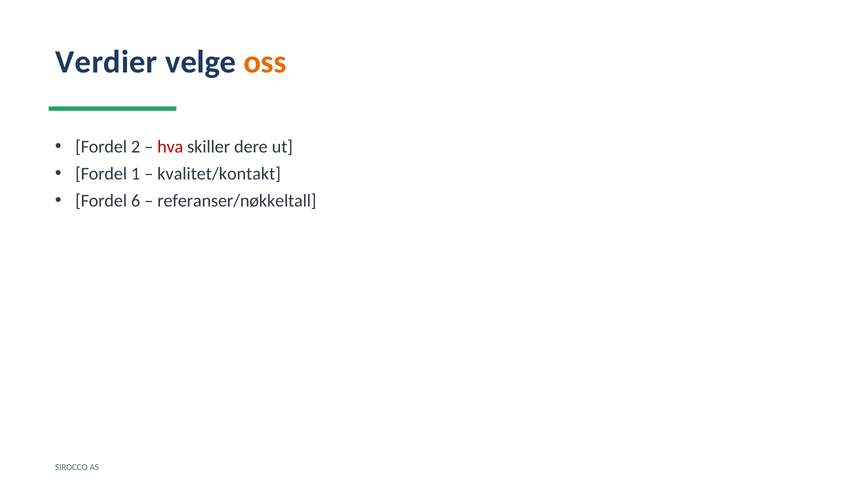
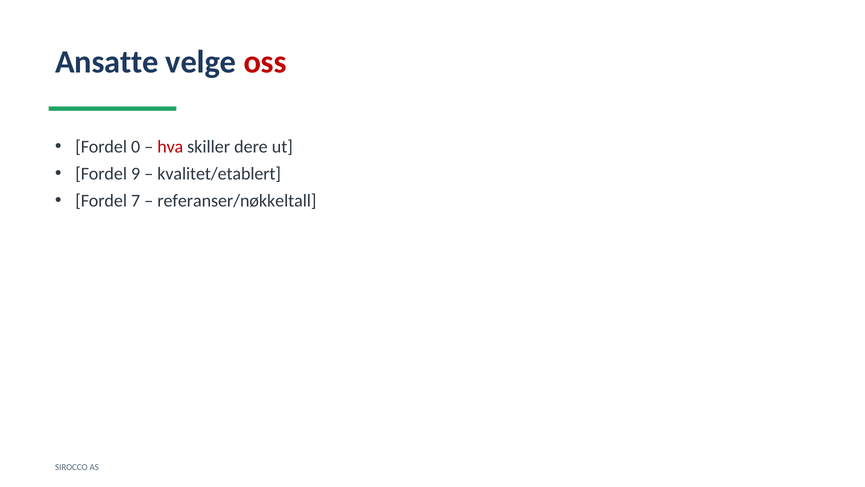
Verdier: Verdier -> Ansatte (107, 62)
oss colour: orange -> red (265, 62)
2: 2 -> 0 (136, 147)
1: 1 -> 9 (136, 174)
kvalitet/kontakt: kvalitet/kontakt -> kvalitet/etablert (219, 174)
6: 6 -> 7 (136, 201)
